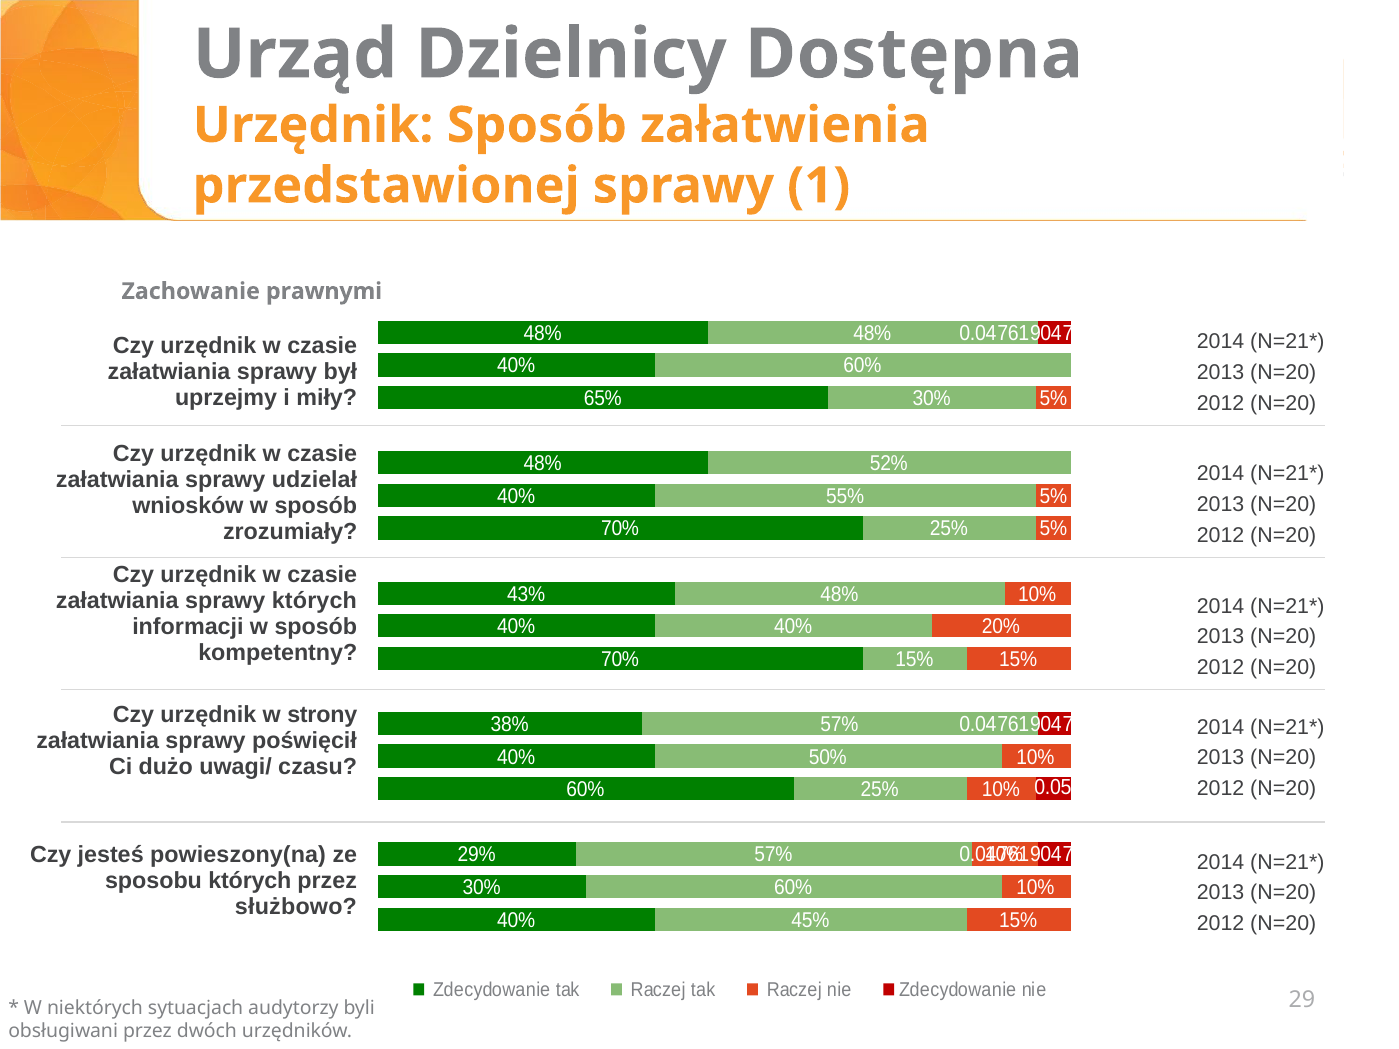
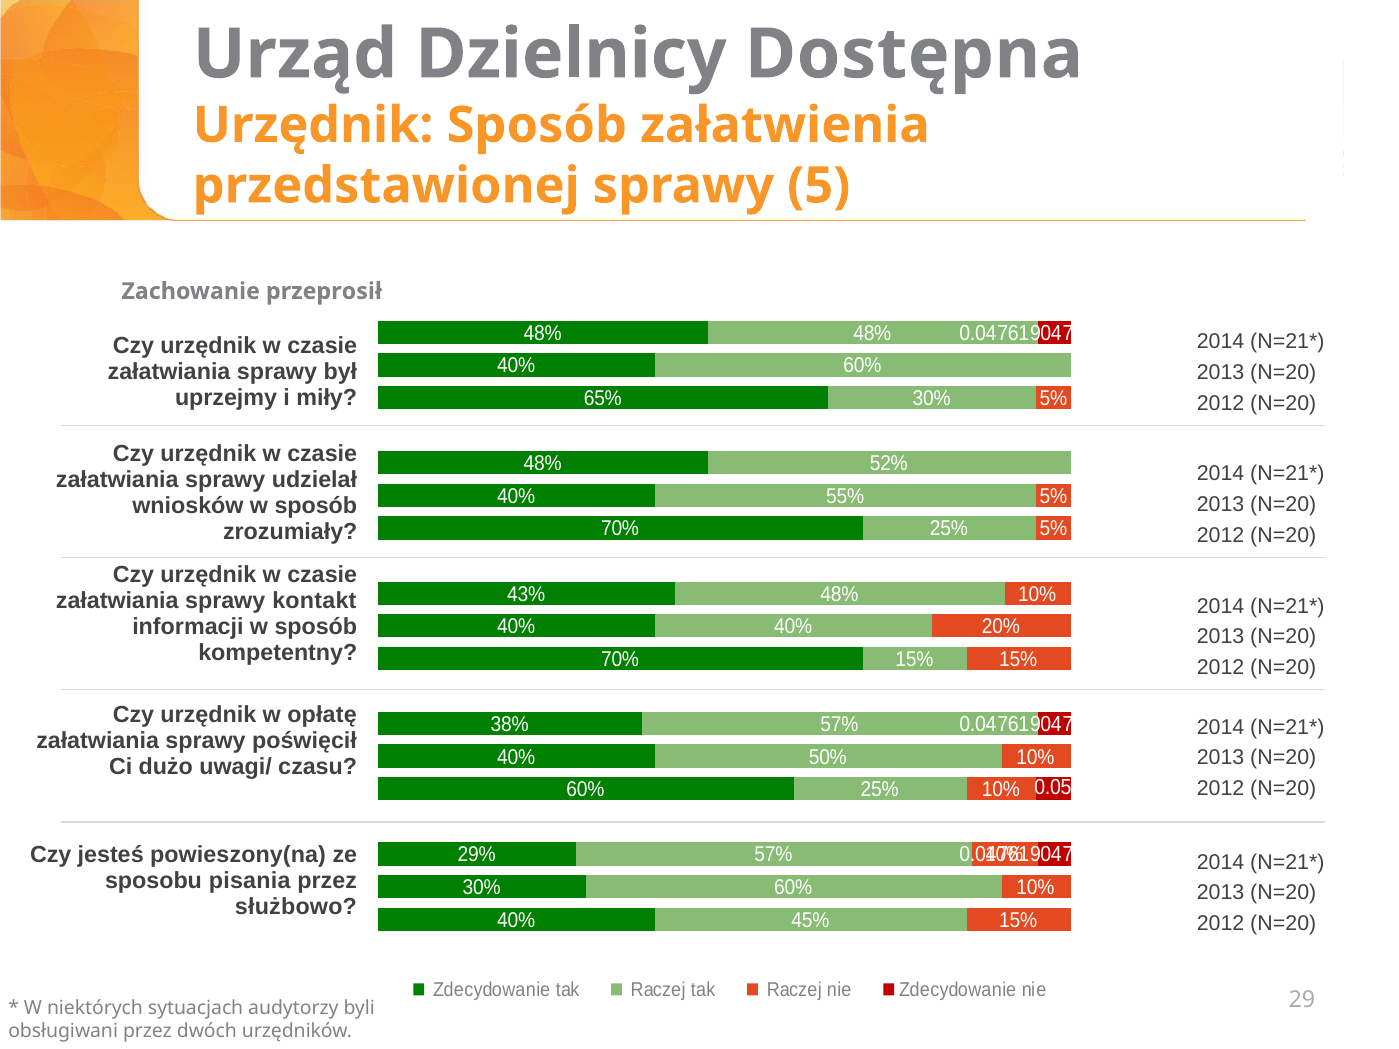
1: 1 -> 5 (819, 186)
prawnymi: prawnymi -> przeprosił (324, 291)
sprawy których: których -> kontakt (314, 601)
strony: strony -> opłatę (322, 715)
sposobu których: których -> pisania (250, 881)
